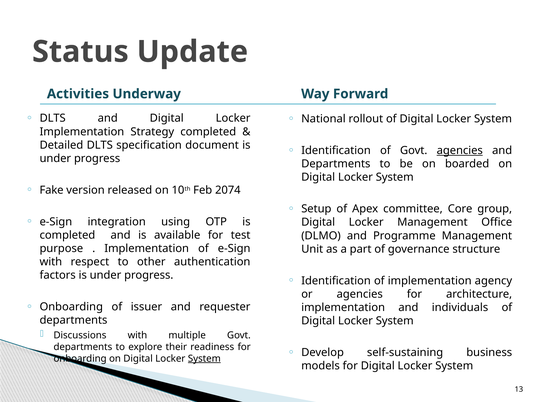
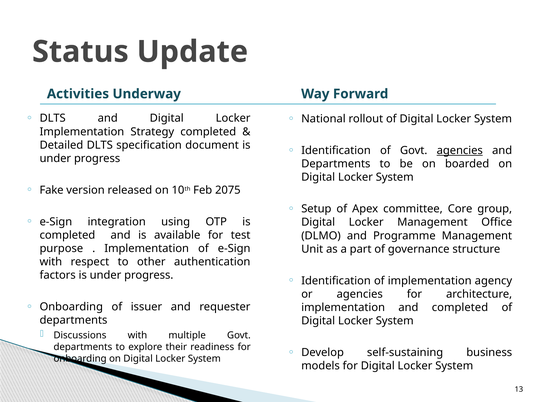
2074: 2074 -> 2075 (228, 190)
and individuals: individuals -> completed (460, 307)
System underline: present -> none (204, 359)
